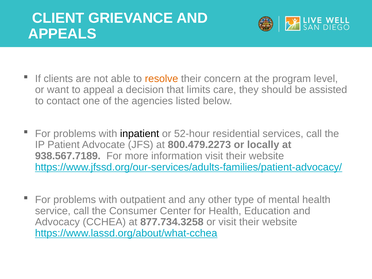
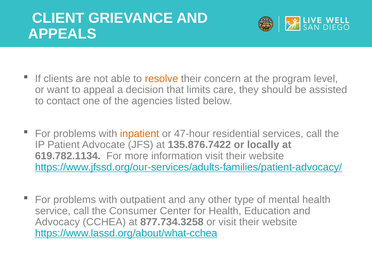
inpatient colour: black -> orange (140, 134)
52-hour: 52-hour -> 47-hour (192, 134)
800.479.2273: 800.479.2273 -> 135.876.7422 (199, 145)
938.567.7189: 938.567.7189 -> 619.782.1134 (68, 156)
